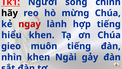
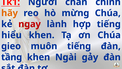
sống: sống -> chân (76, 2)
hãy colour: black -> orange (10, 13)
nhìn: nhìn -> tầng (12, 57)
